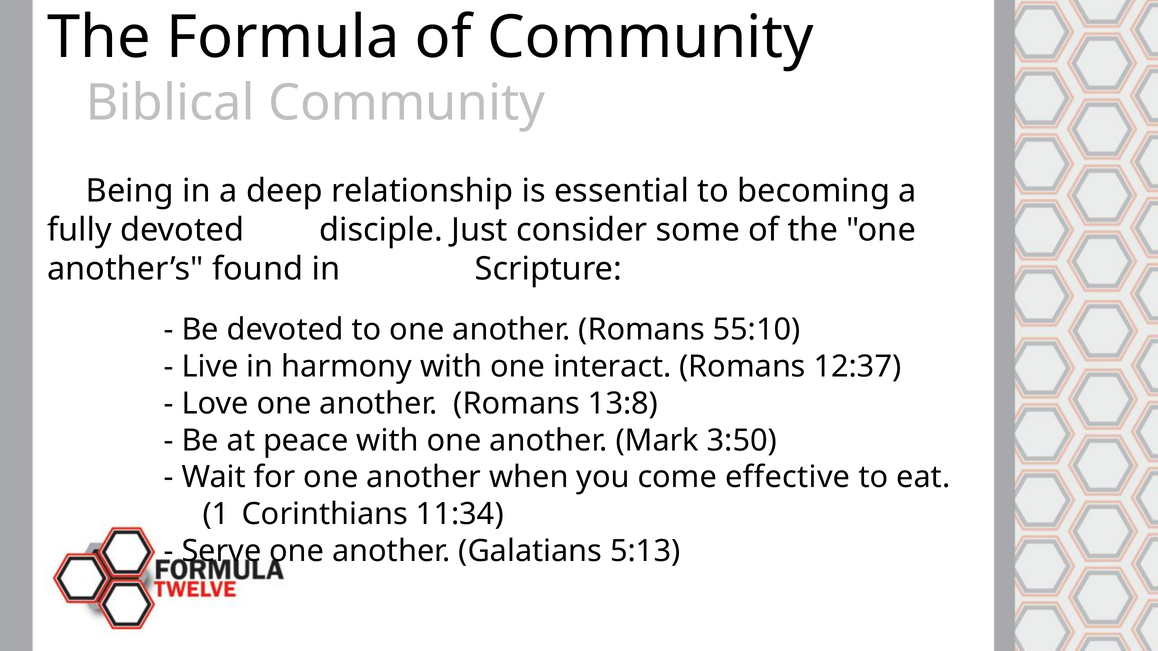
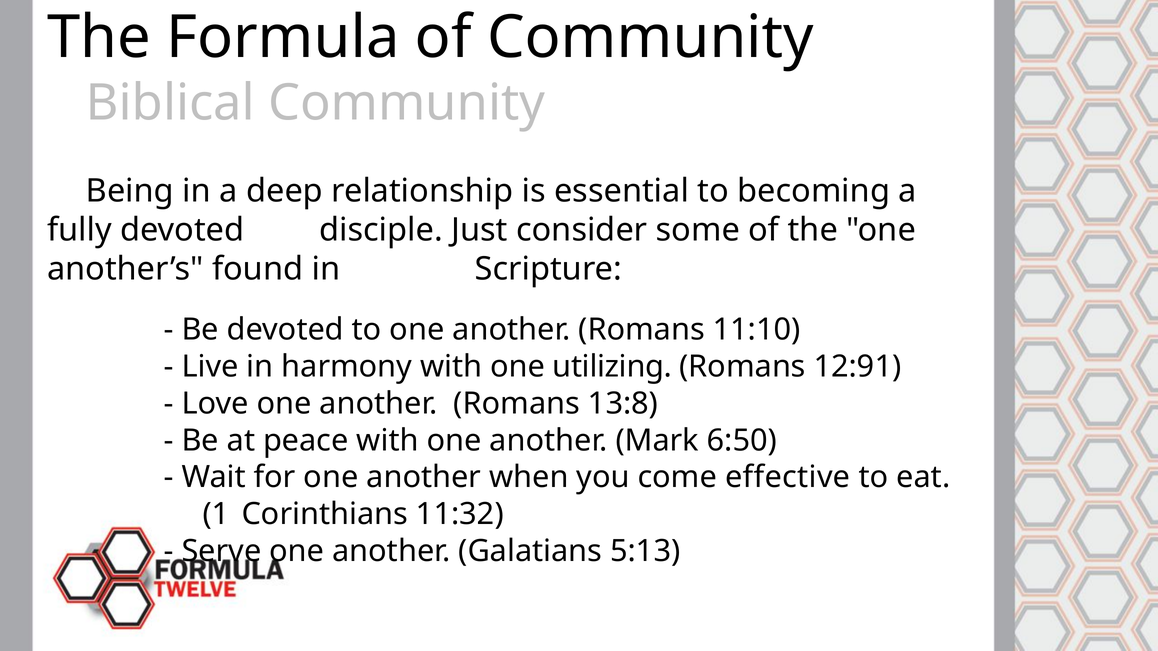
55:10: 55:10 -> 11:10 (757, 330)
interact: interact -> utilizing (612, 367)
12:37: 12:37 -> 12:91 (857, 367)
3:50: 3:50 -> 6:50 (742, 441)
11:34: 11:34 -> 11:32 (460, 514)
